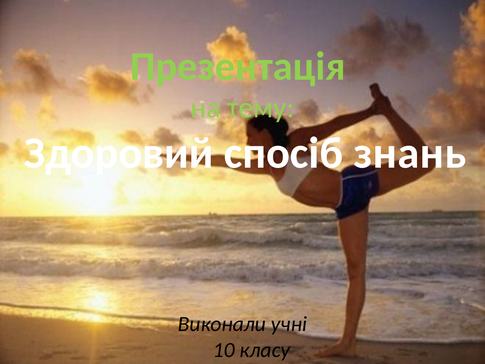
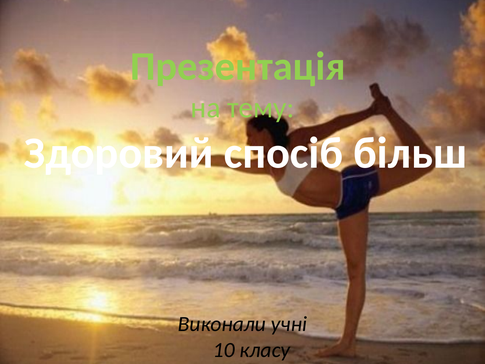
знань: знань -> більш (410, 153)
